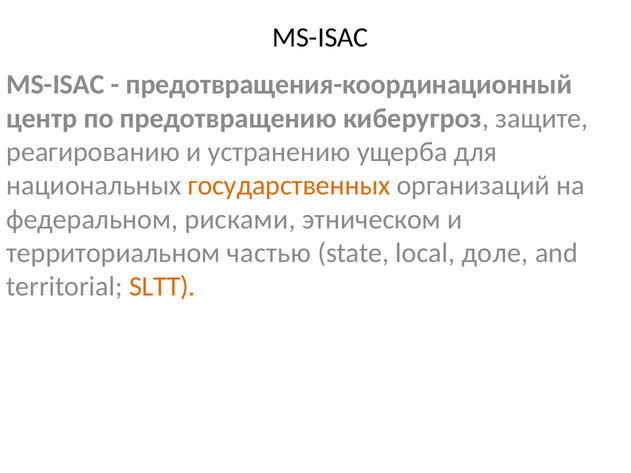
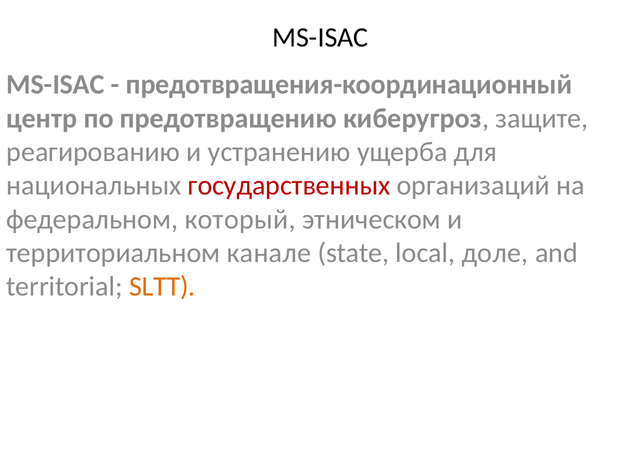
государственных colour: orange -> red (289, 186)
рисками: рисками -> который (240, 219)
частью: частью -> канале (269, 253)
